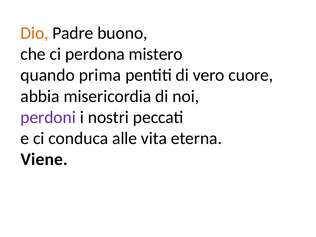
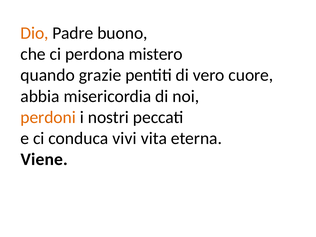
prima: prima -> grazie (100, 75)
perdoni colour: purple -> orange (48, 117)
alle: alle -> vivi (125, 138)
